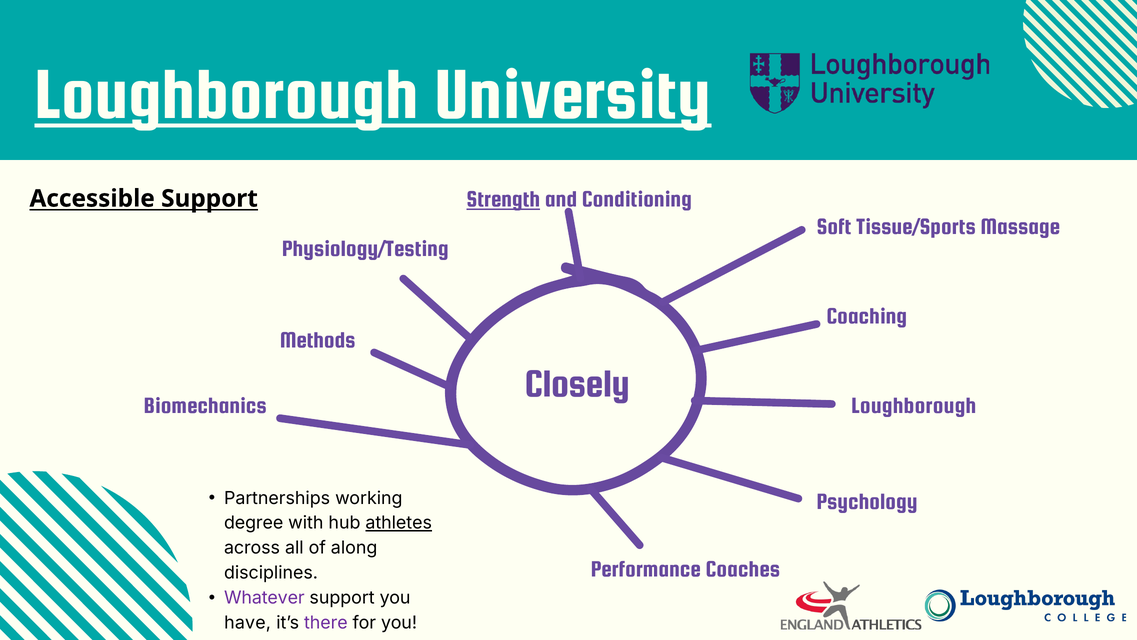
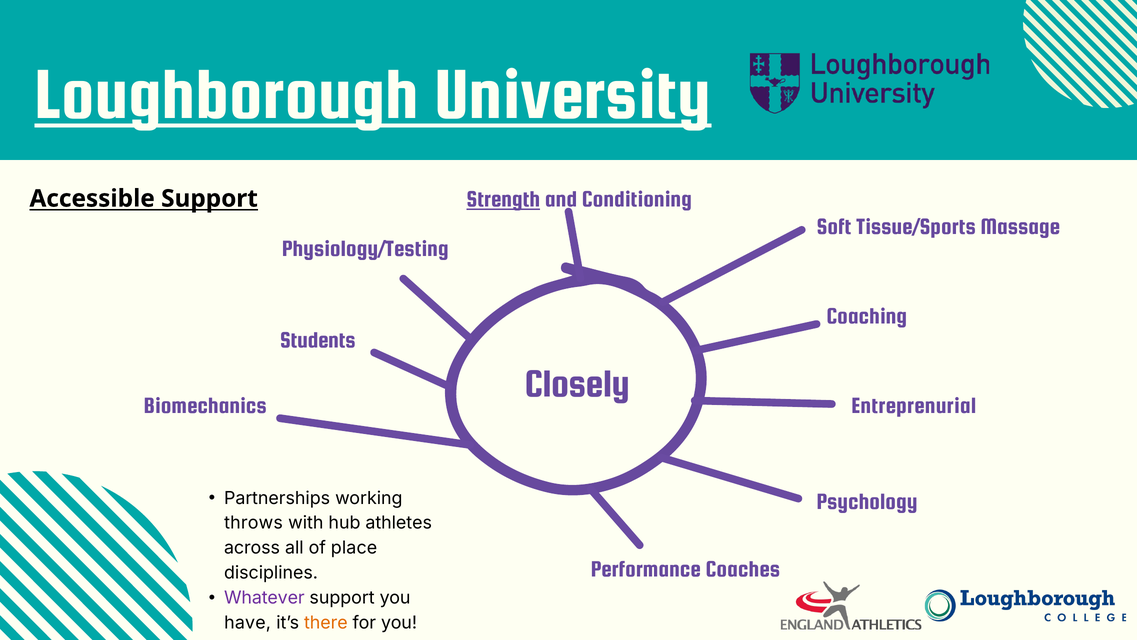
Methods: Methods -> Students (318, 340)
Loughborough: Loughborough -> Entreprenurial (914, 405)
degree: degree -> throws (254, 523)
athletes underline: present -> none (399, 523)
along: along -> place (354, 548)
there colour: purple -> orange (326, 623)
